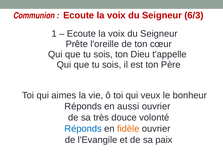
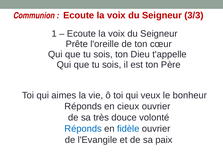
6/3: 6/3 -> 3/3 (194, 15)
aussi: aussi -> cieux (128, 107)
fidèle colour: orange -> blue (128, 129)
